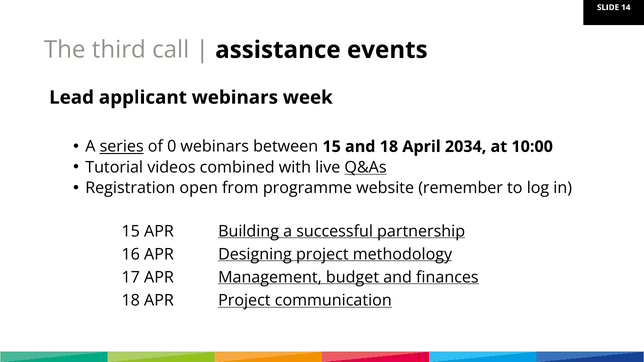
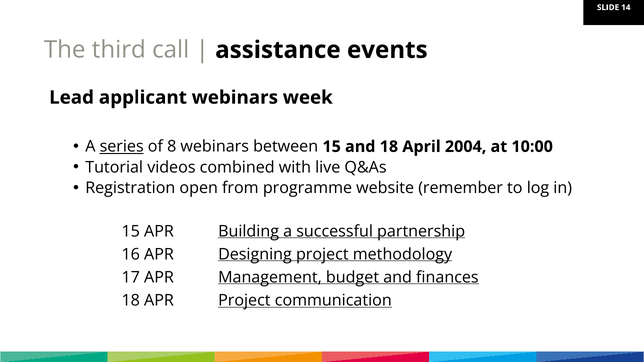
0: 0 -> 8 (172, 147)
2034: 2034 -> 2004 (466, 147)
Q&As underline: present -> none (366, 167)
